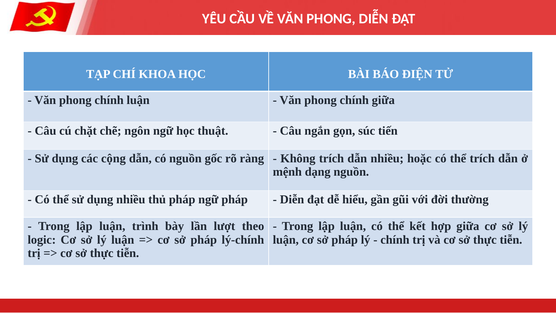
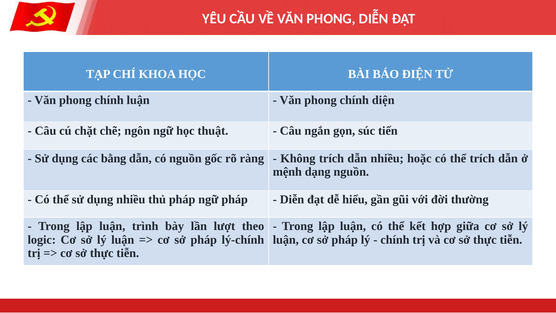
chính giữa: giữa -> diện (383, 100)
cộng: cộng -> bằng (114, 158)
